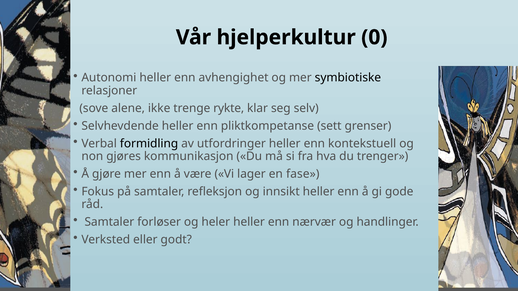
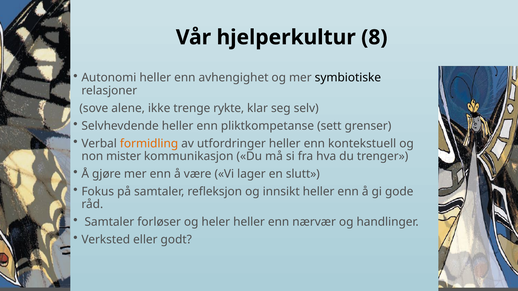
0: 0 -> 8 (374, 37)
formidling colour: black -> orange (149, 144)
gjøres: gjøres -> mister (124, 156)
fase: fase -> slutt (303, 174)
